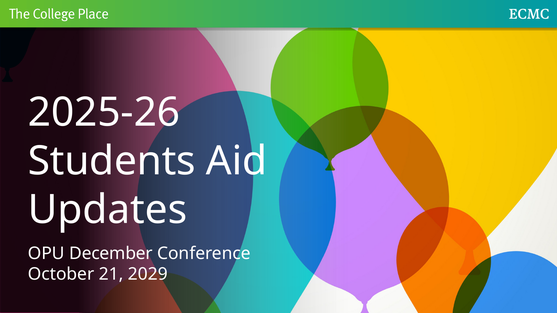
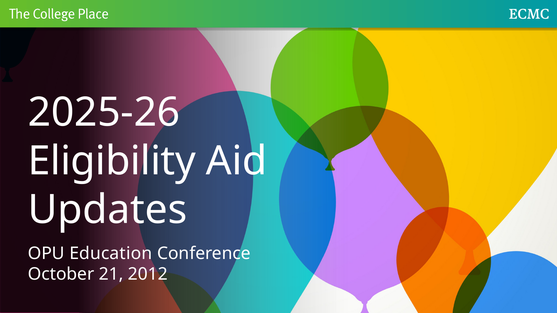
Students: Students -> Eligibility (112, 161)
December: December -> Education (111, 254)
2029: 2029 -> 2012 (148, 274)
